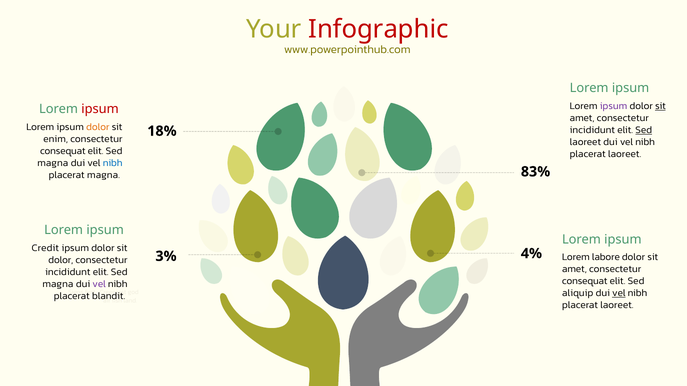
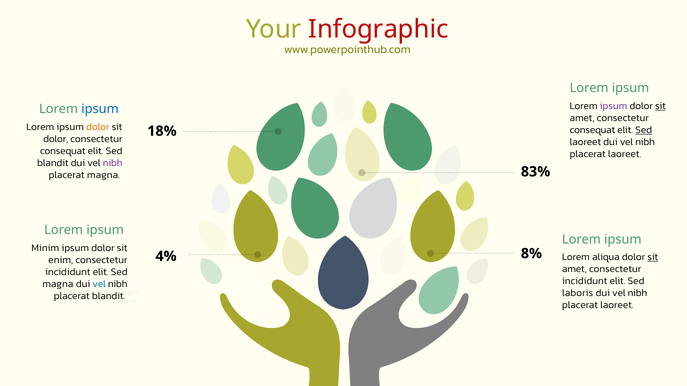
ipsum colour: red -> blue (100, 109)
incididunt: incididunt -> consequat (592, 130)
enim: enim -> dolor (56, 139)
magna: magna -> blandit (53, 163)
nibh colour: blue -> purple (113, 163)
Credit: Credit -> Minim (45, 248)
4%: 4% -> 8% (531, 254)
3%: 3% -> 4% (166, 257)
labore: labore -> aliqua (606, 257)
sit underline: none -> present (653, 257)
dolor: dolor -> enim (61, 260)
consequat: consequat -> incididunt (585, 281)
vel colour: purple -> blue (99, 284)
aliquip: aliquip -> laboris (578, 293)
vel underline: present -> none (619, 293)
